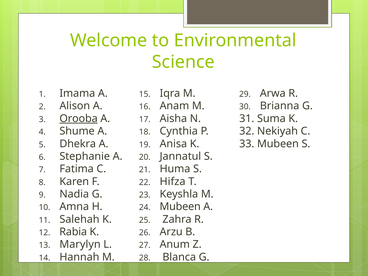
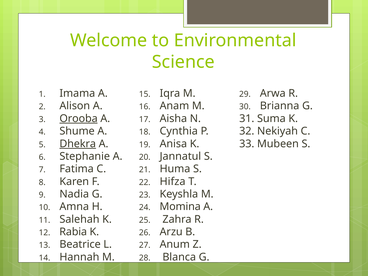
Dhekra underline: none -> present (78, 144)
Mubeen: Mubeen -> Momina (180, 207)
Marylyn: Marylyn -> Beatrice (80, 244)
